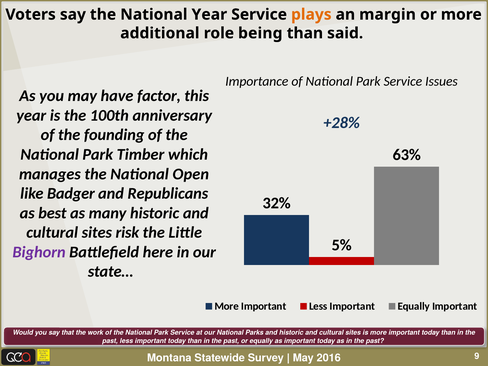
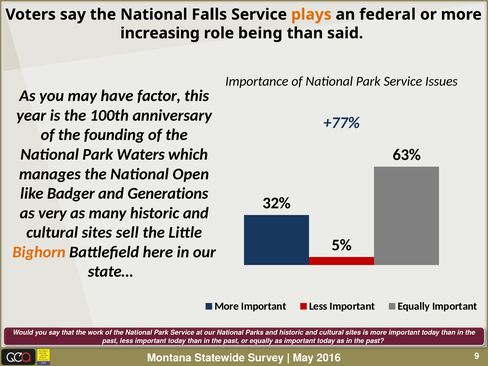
National Year: Year -> Falls (209, 14)
margin: margin -> federal (388, 14)
additional: additional -> increasing (160, 33)
+28%: +28% -> +77% (342, 123)
Timber: Timber -> Waters (141, 154)
Republicans: Republicans -> Generations (168, 194)
best: best -> very (52, 213)
risk: risk -> sell (127, 233)
Bighorn colour: purple -> orange (39, 252)
